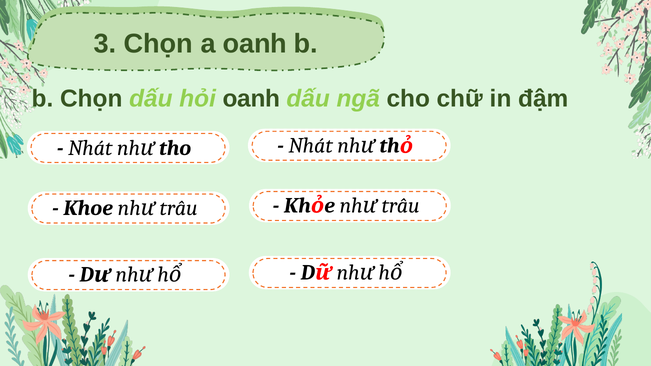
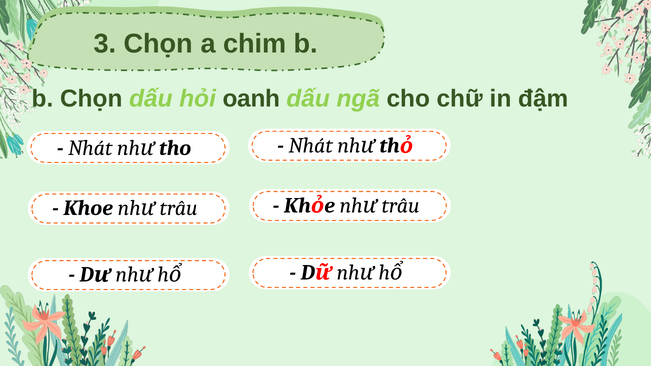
a oanh: oanh -> chim (255, 44)
